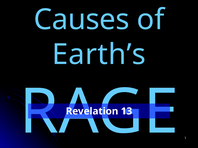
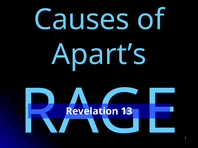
Earth’s: Earth’s -> Apart’s (99, 55)
